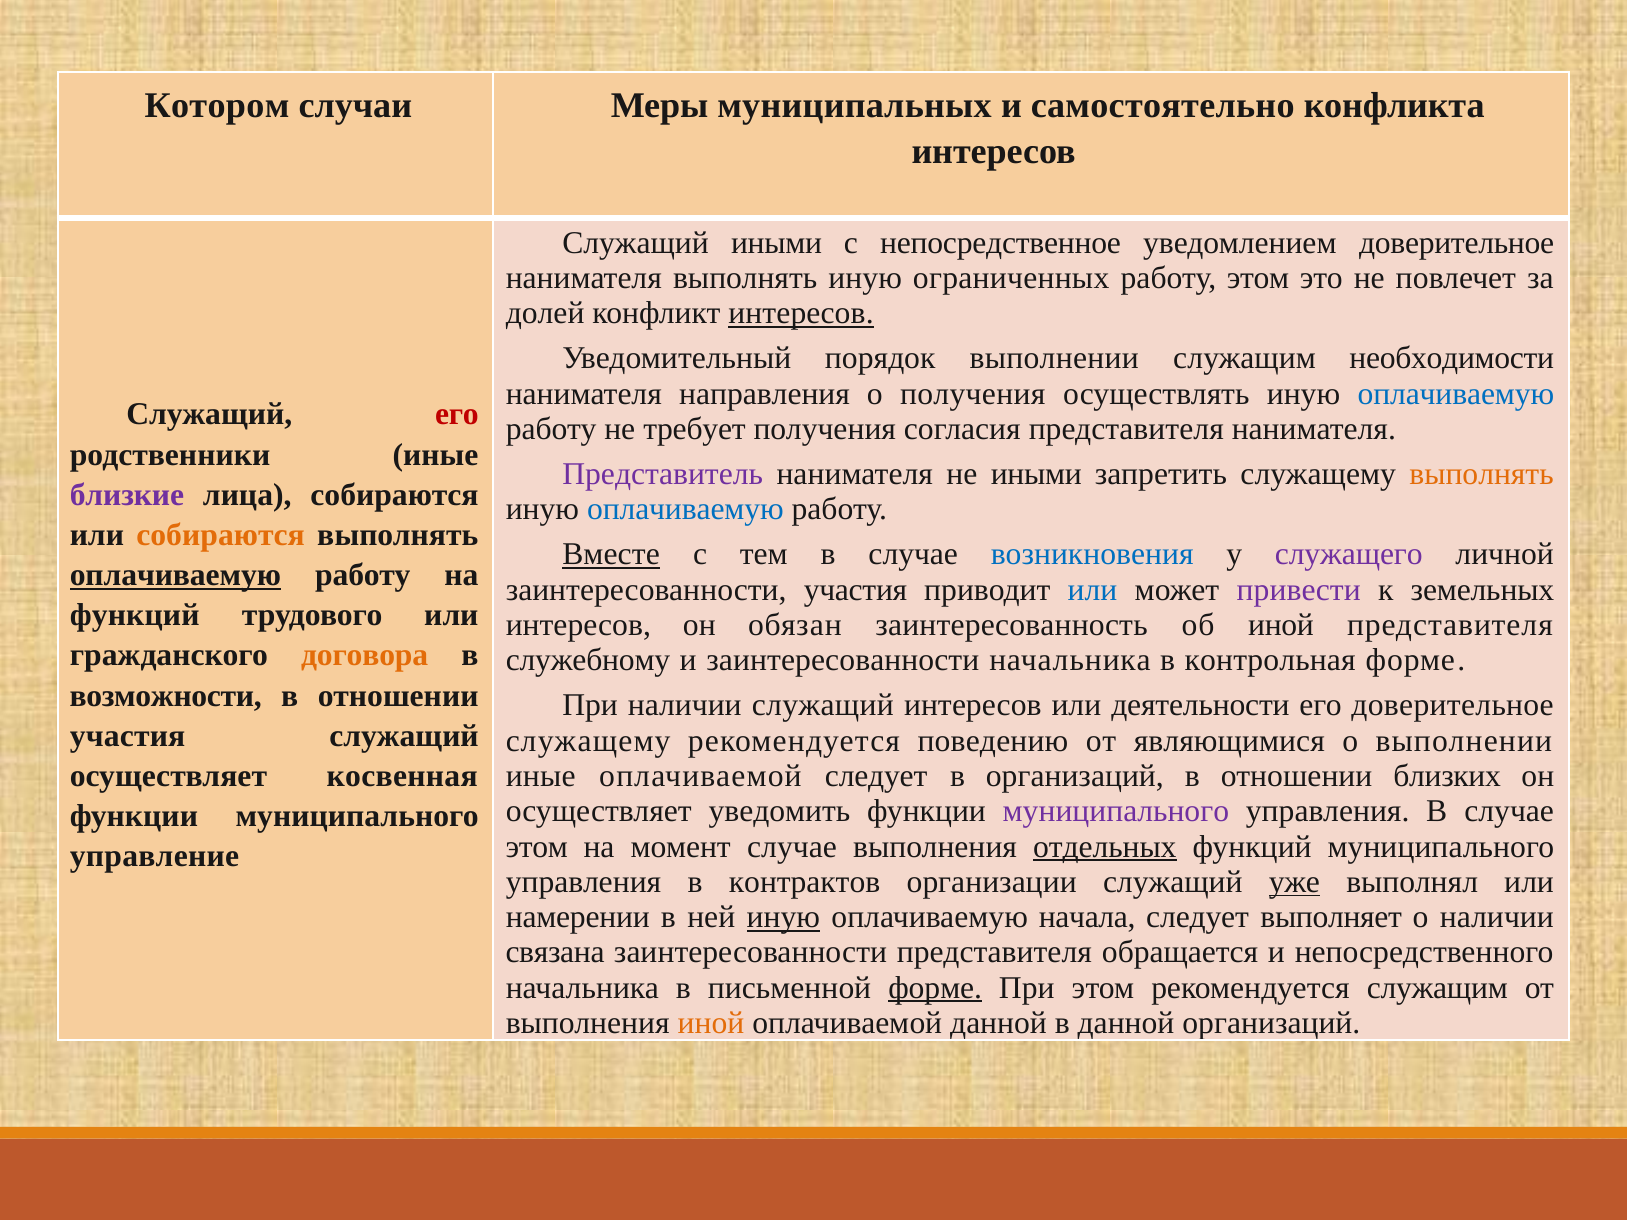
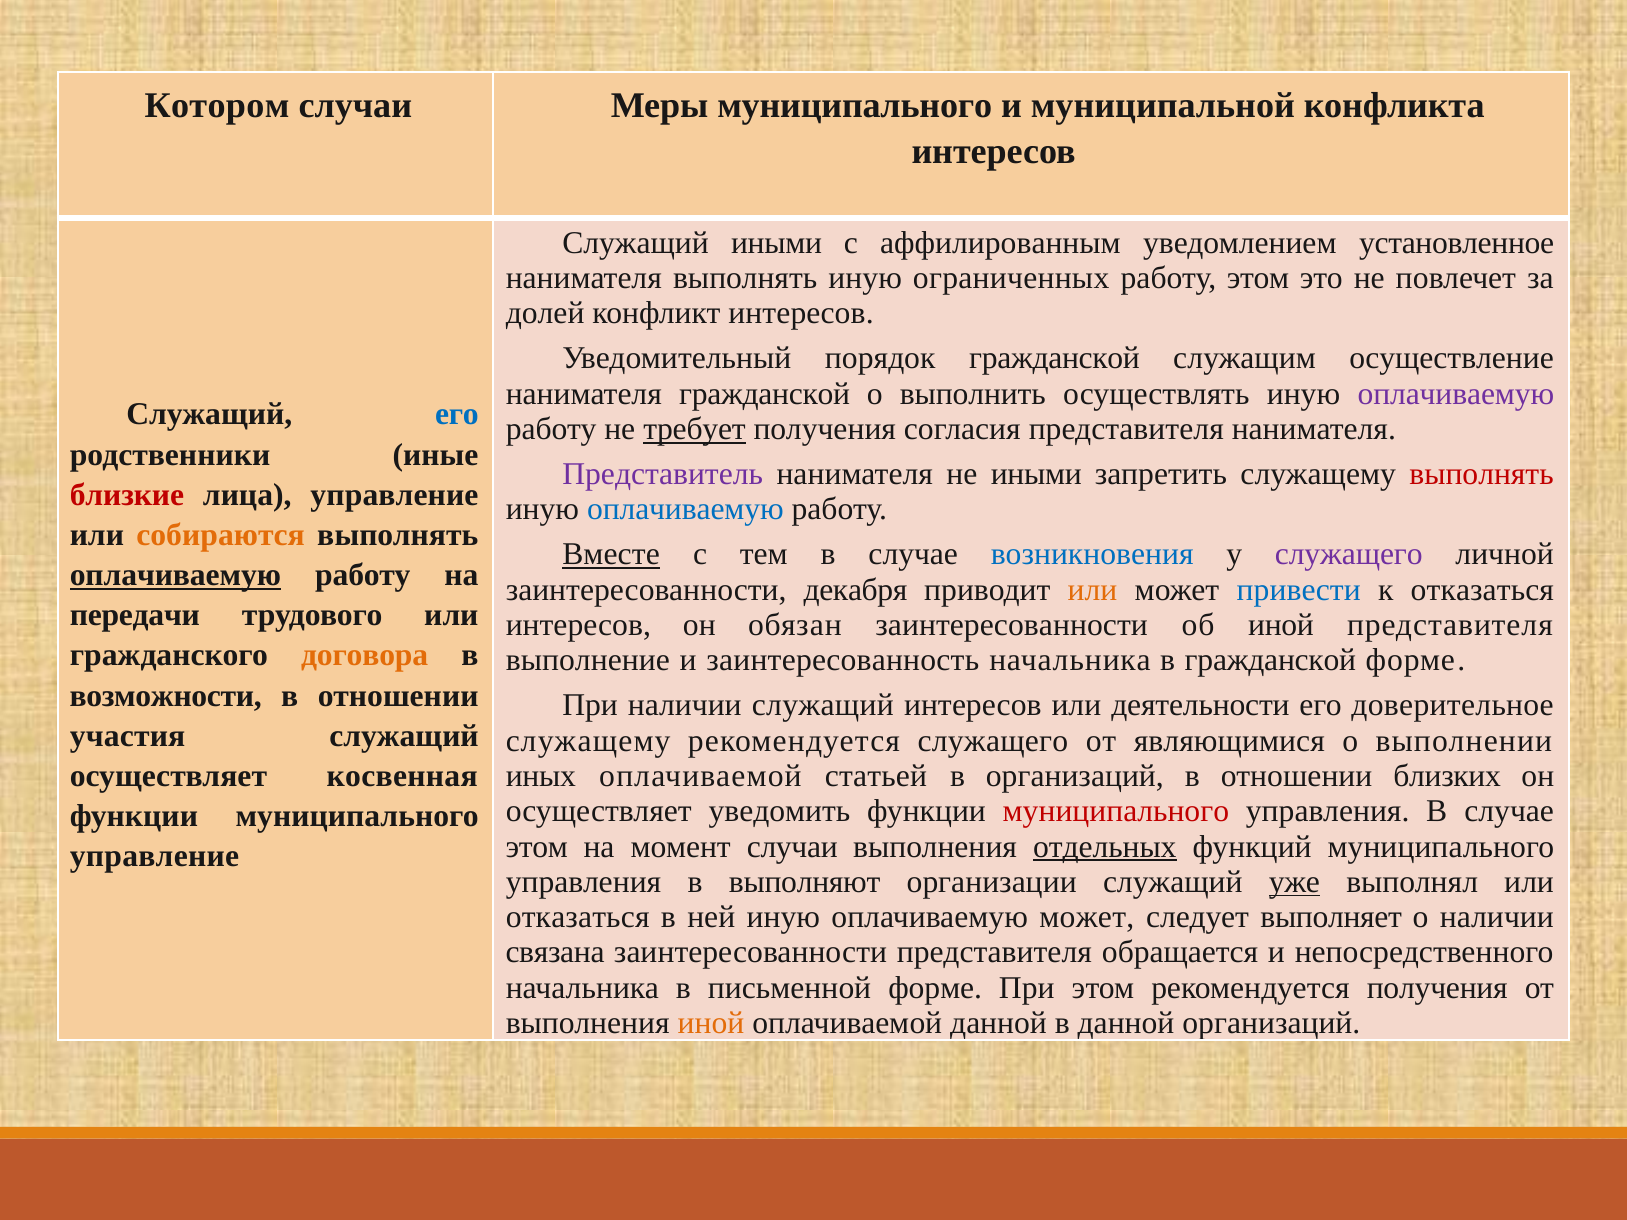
Меры муниципальных: муниципальных -> муниципального (855, 105)
самостоятельно: самостоятельно -> муниципальной (1163, 105)
непосредственное: непосредственное -> аффилированным (1000, 243)
уведомлением доверительное: доверительное -> установленное (1457, 243)
интересов underline: present -> none (801, 313)
порядок выполнении: выполнении -> гражданской (1055, 359)
необходимости: необходимости -> осуществление (1452, 359)
нанимателя направления: направления -> гражданской (765, 394)
о получения: получения -> выполнить (973, 394)
оплачиваемую colour: blue -> purple (1456, 394)
его colour: red -> blue (457, 415)
требует underline: none -> present (695, 429)
выполнять colour: orange -> red (1482, 474)
близкие colour: purple -> red (127, 495)
лица собираются: собираются -> управление (394, 495)
заинтересованности участия: участия -> декабря (856, 590)
или colour: blue -> orange (1093, 590)
привести colour: purple -> blue (1299, 590)
к земельных: земельных -> отказаться (1482, 590)
функций: функций -> передачи (135, 615)
обязан заинтересованность: заинтересованность -> заинтересованности (1012, 625)
служебному: служебному -> выполнение (588, 661)
и заинтересованности: заинтересованности -> заинтересованность (843, 661)
в контрольная: контрольная -> гражданской (1270, 661)
рекомендуется поведению: поведению -> служащего (993, 741)
иные: иные -> иных (541, 776)
оплачиваемой следует: следует -> статьей (876, 776)
муниципального colour: purple -> red (1116, 812)
момент случае: случае -> случаи (792, 847)
контрактов: контрактов -> выполняют (805, 882)
намерении: намерении -> отказаться (578, 917)
иную underline: present -> none (783, 917)
оплачиваемую начала: начала -> может (1087, 917)
форме underline: present -> none (935, 988)
рекомендуется служащим: служащим -> получения (1437, 988)
